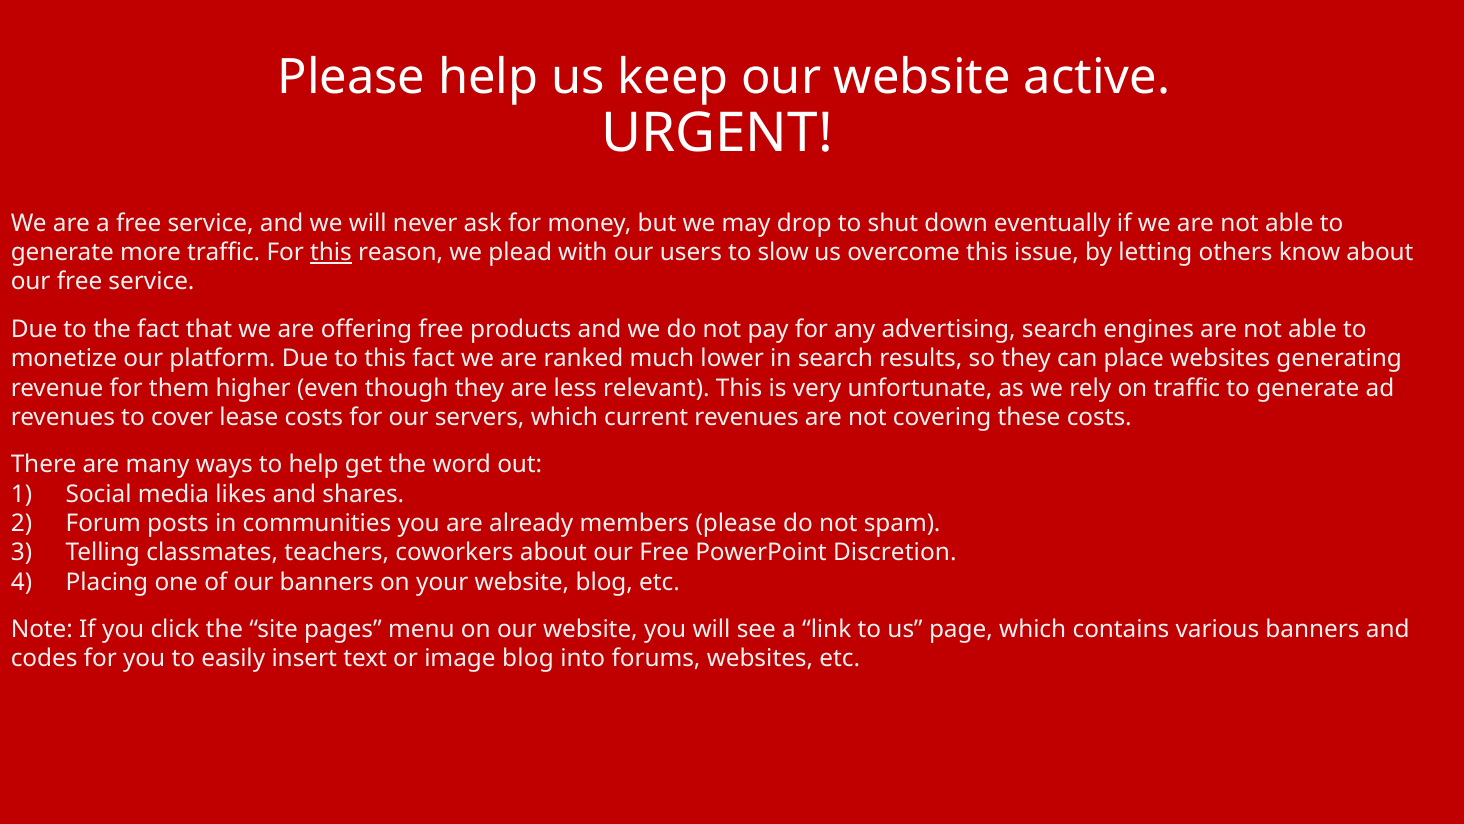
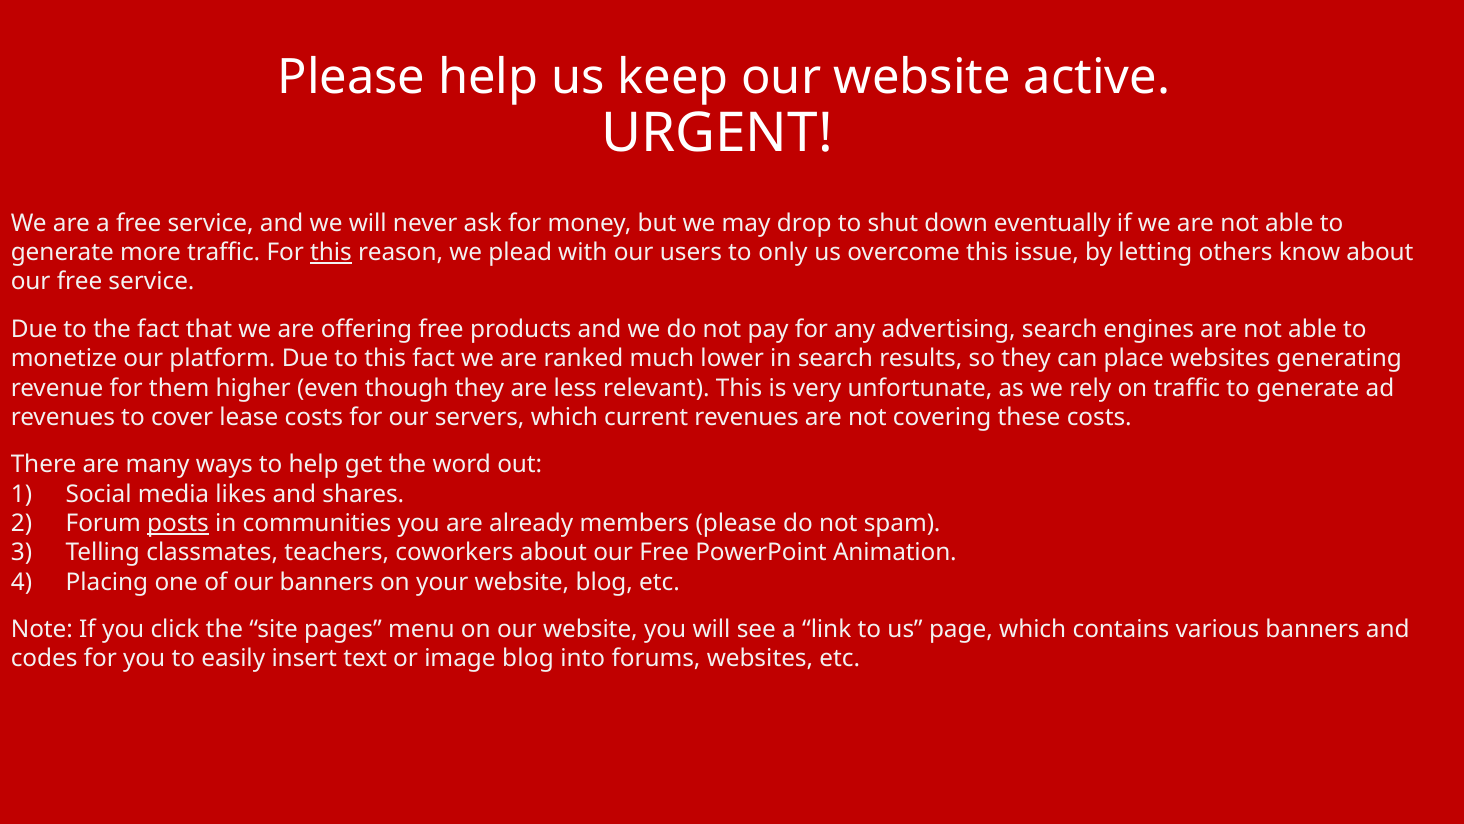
slow: slow -> only (783, 252)
posts underline: none -> present (178, 523)
Discretion: Discretion -> Animation (895, 552)
